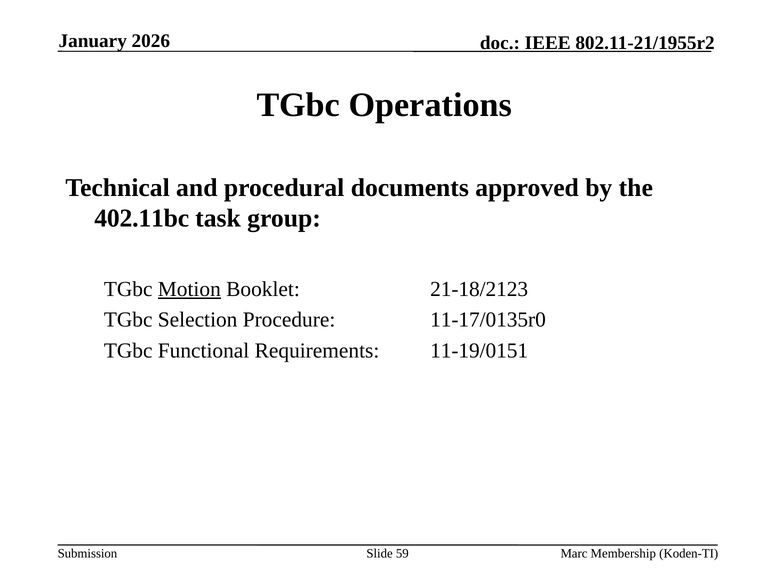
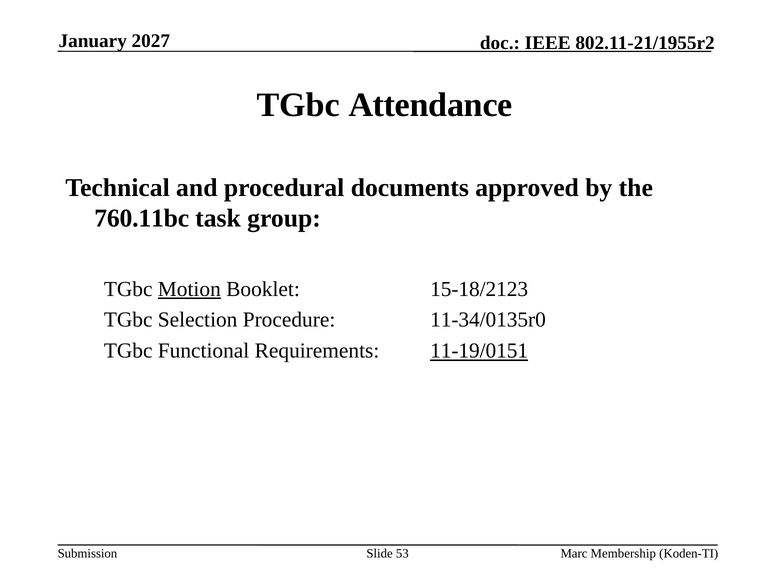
2026: 2026 -> 2027 (151, 41)
Operations: Operations -> Attendance (431, 105)
402.11bc: 402.11bc -> 760.11bc (142, 218)
21-18/2123: 21-18/2123 -> 15-18/2123 (479, 289)
11-17/0135r0: 11-17/0135r0 -> 11-34/0135r0 (488, 320)
11-19/0151 underline: none -> present (479, 351)
59: 59 -> 53 (402, 553)
